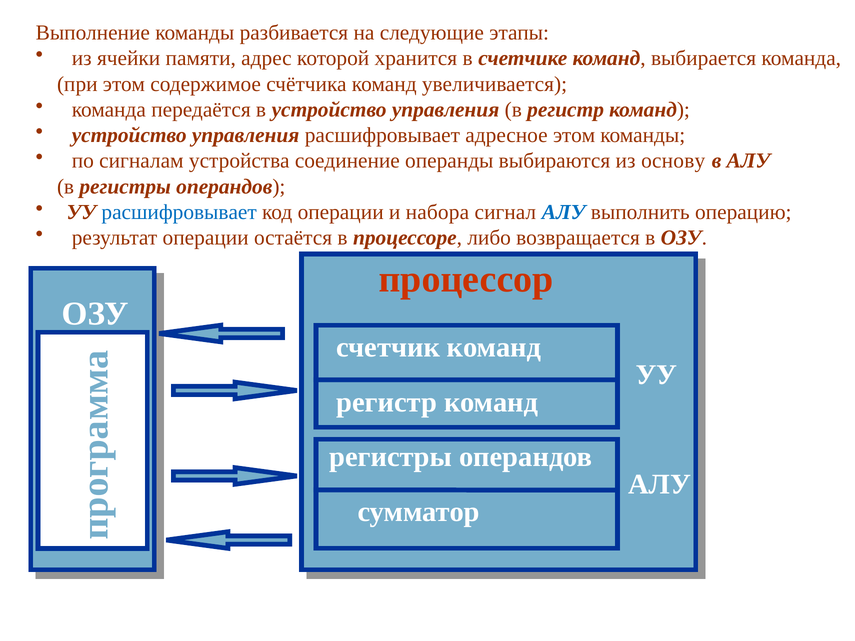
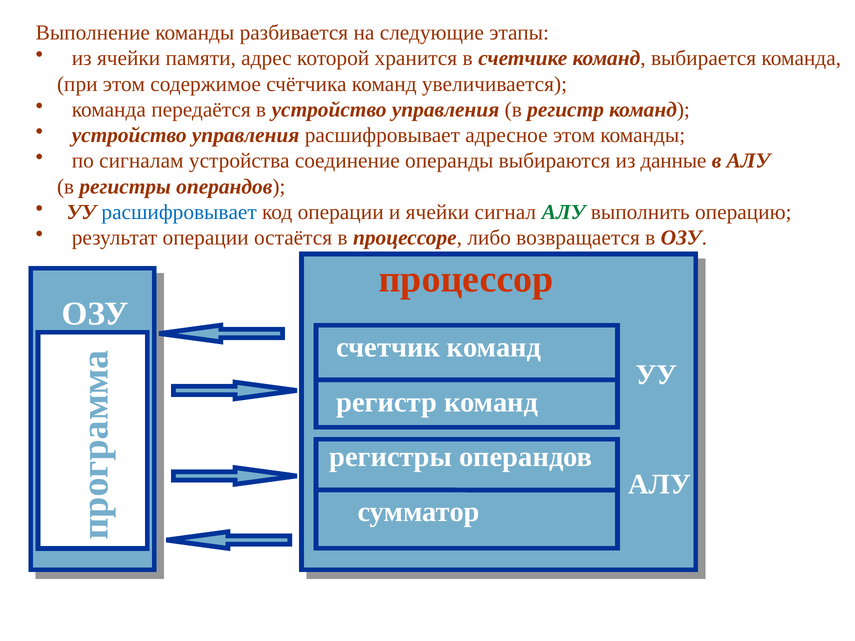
основу: основу -> данные (673, 161)
и набора: набора -> ячейки (437, 212)
АЛУ colour: blue -> green (564, 212)
